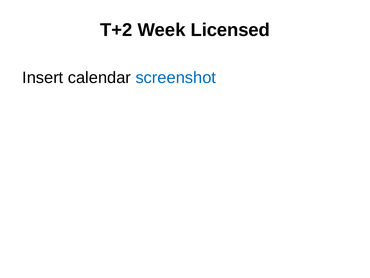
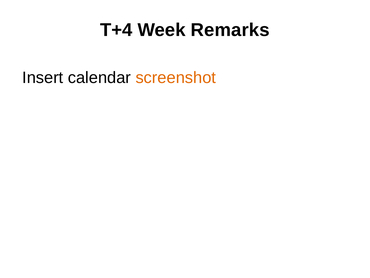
T+2: T+2 -> T+4 (116, 30)
Licensed: Licensed -> Remarks (230, 30)
screenshot colour: blue -> orange (176, 78)
